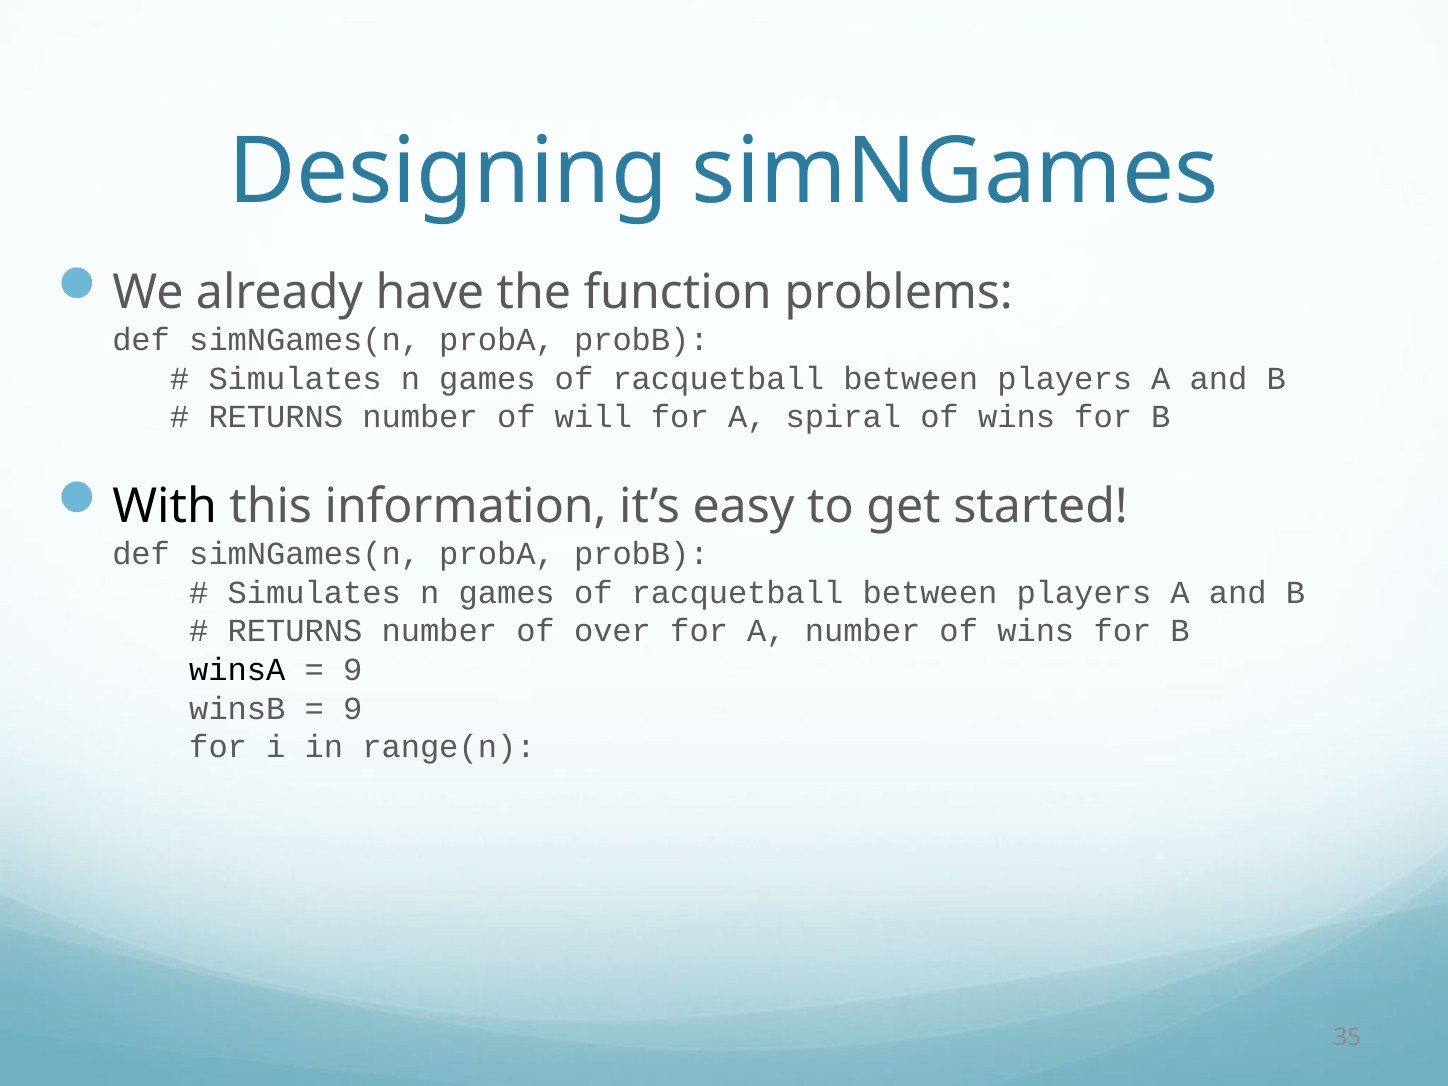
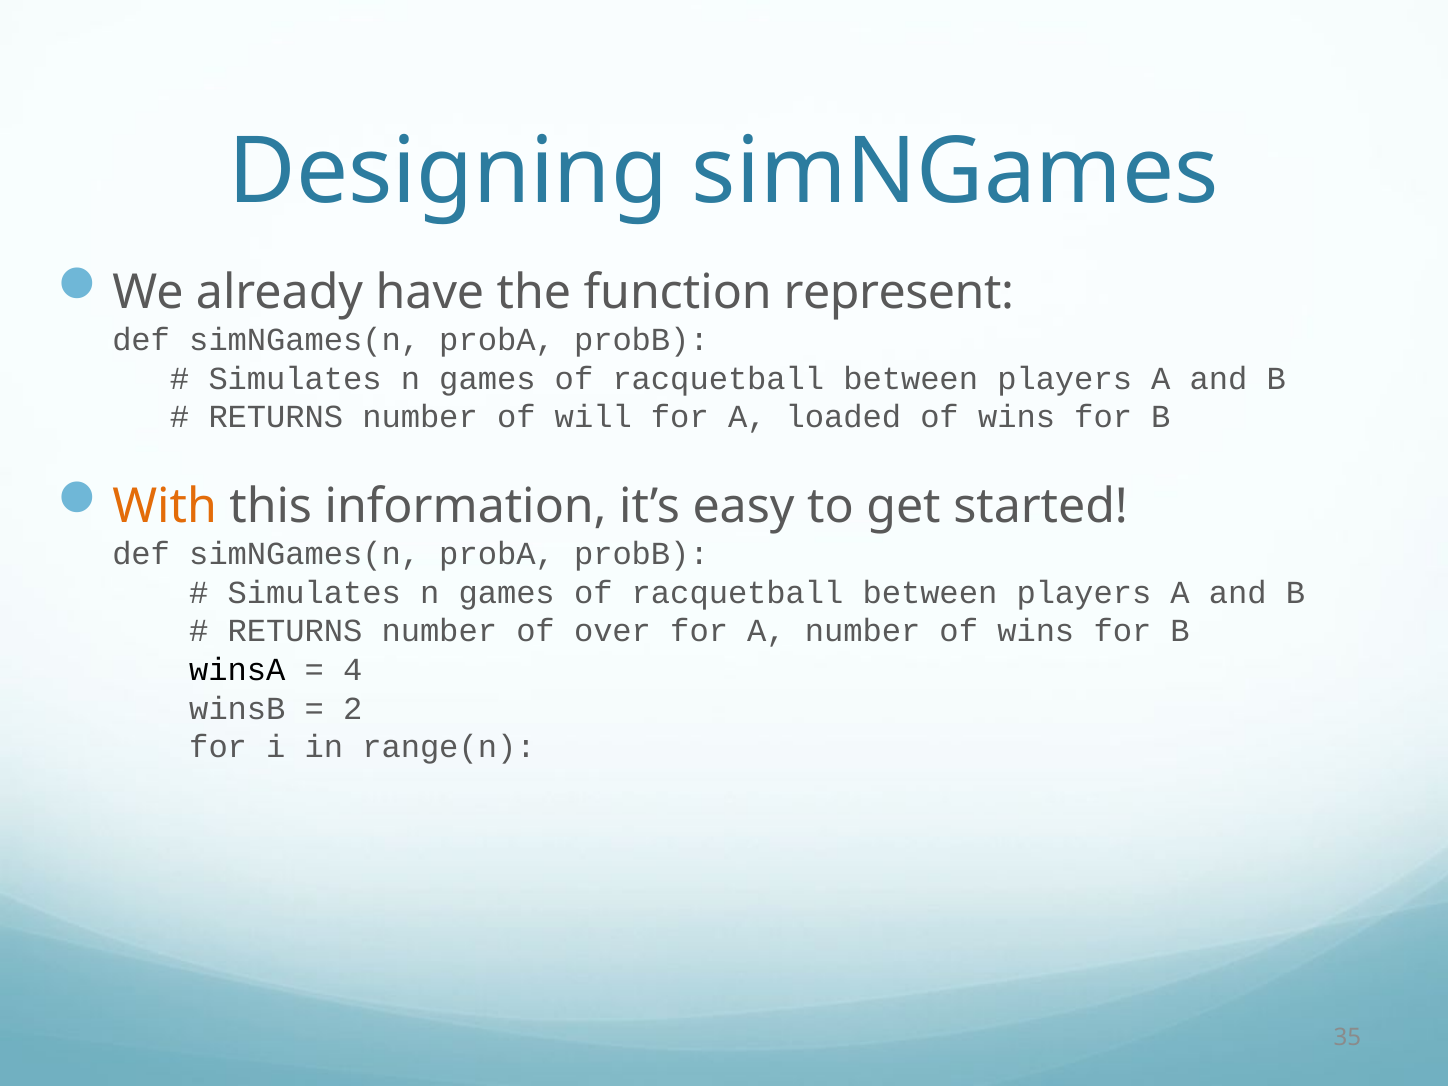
problems: problems -> represent (899, 293)
spiral: spiral -> loaded (843, 417)
With colour: black -> orange (165, 507)
9: 9 -> 4 (353, 670)
9: 9 -> 2 (353, 708)
